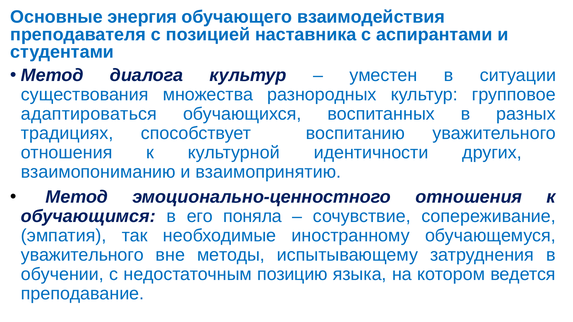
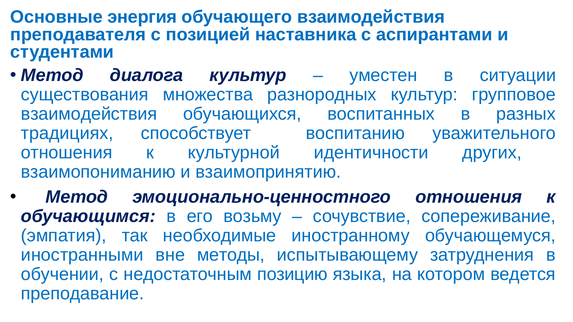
адаптироваться: адаптироваться -> взаимодействия (89, 114)
поняла: поняла -> возьму (252, 217)
уважительного: уважительного -> иностранными (82, 255)
